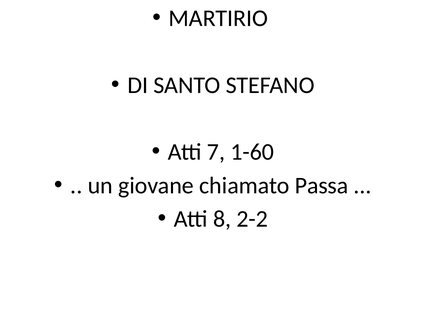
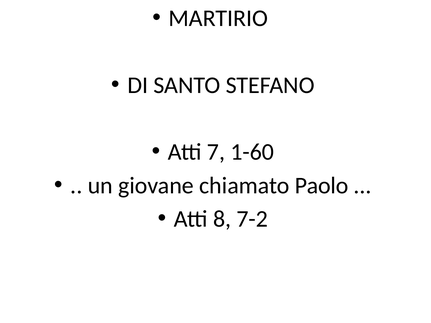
Passa: Passa -> Paolo (322, 186)
2-2: 2-2 -> 7-2 (252, 219)
